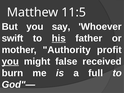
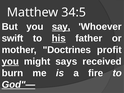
11:5: 11:5 -> 34:5 (74, 12)
say underline: none -> present (61, 27)
Authority: Authority -> Doctrines (67, 50)
false: false -> says (66, 61)
full: full -> fire (96, 73)
God"— underline: none -> present (18, 85)
